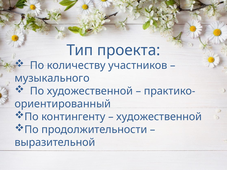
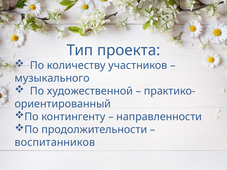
художественной: художественной -> направленности (159, 117)
выразительной: выразительной -> воспитанников (55, 143)
